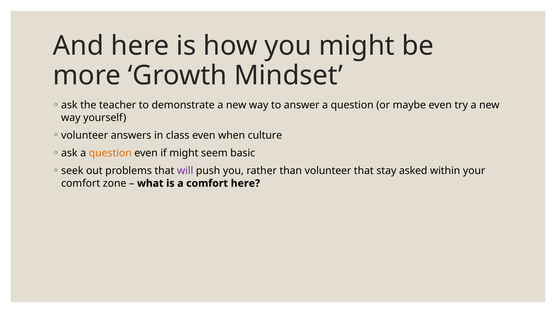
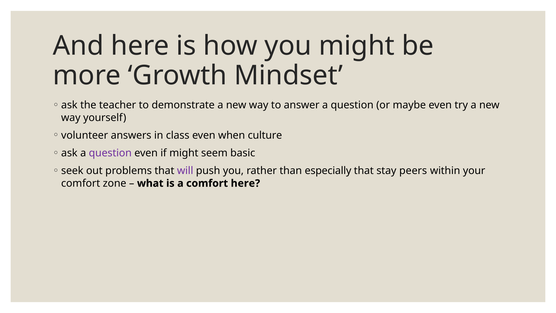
question colour: orange -> purple (110, 153)
than volunteer: volunteer -> especially (328, 171)
asked: asked -> peers (413, 171)
